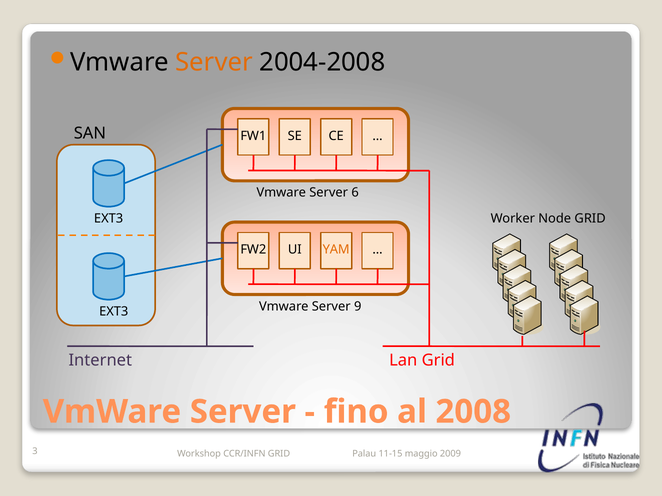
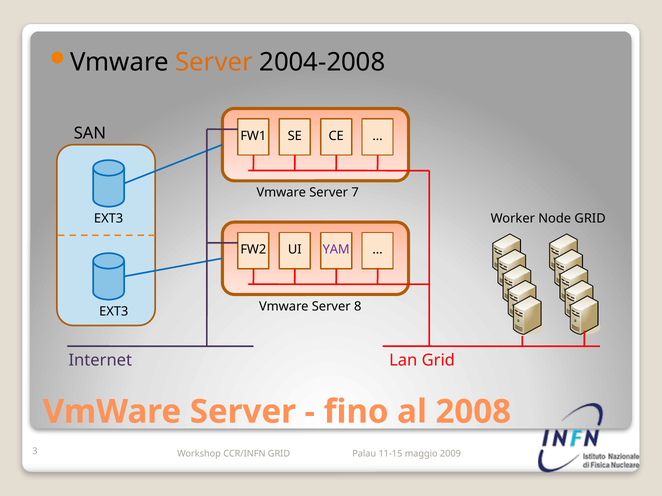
6: 6 -> 7 (355, 193)
YAM colour: orange -> purple (336, 250)
9: 9 -> 8 (358, 307)
